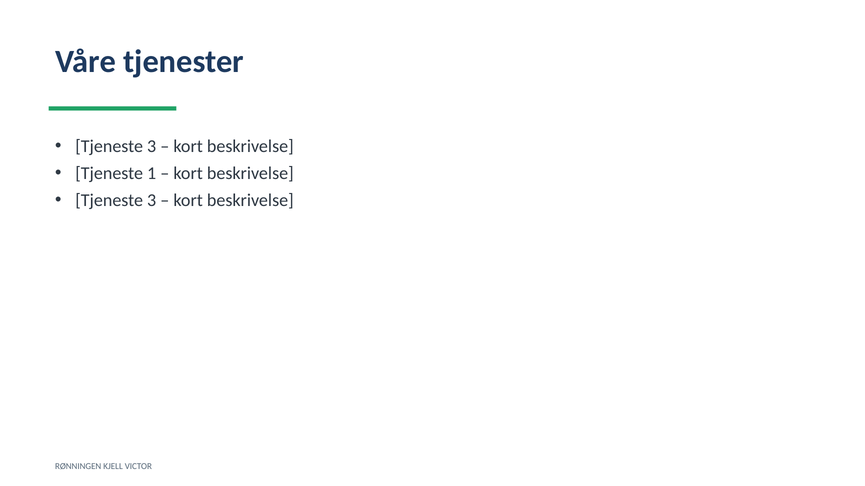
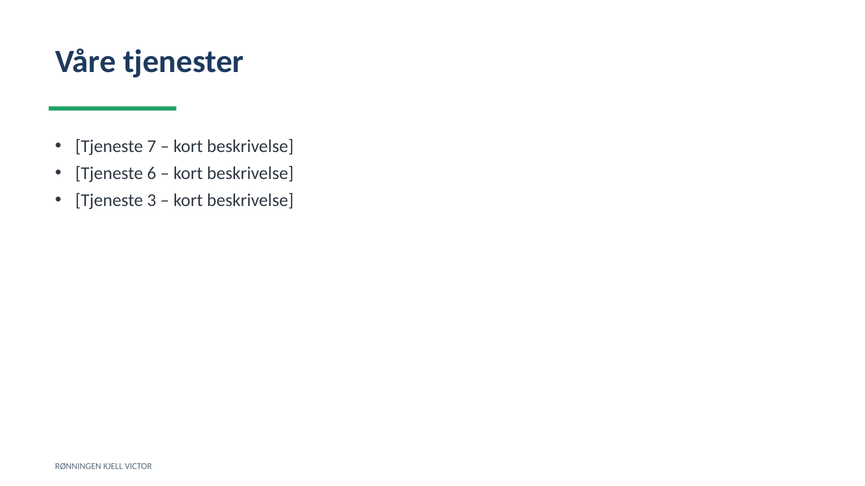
3: 3 -> 7 (152, 147)
1: 1 -> 6 (152, 174)
